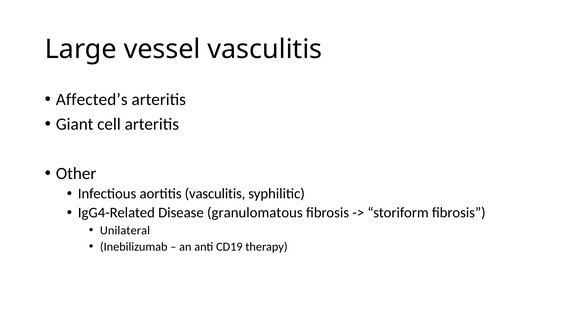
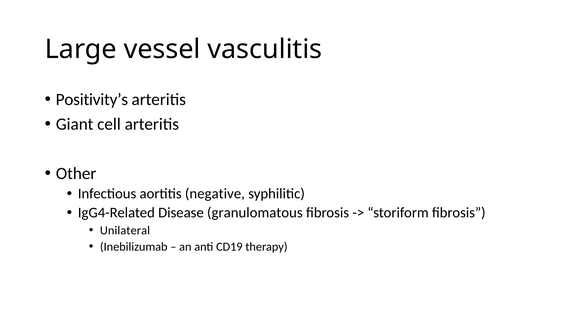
Affected’s: Affected’s -> Positivity’s (92, 99)
aortitis vasculitis: vasculitis -> negative (215, 194)
